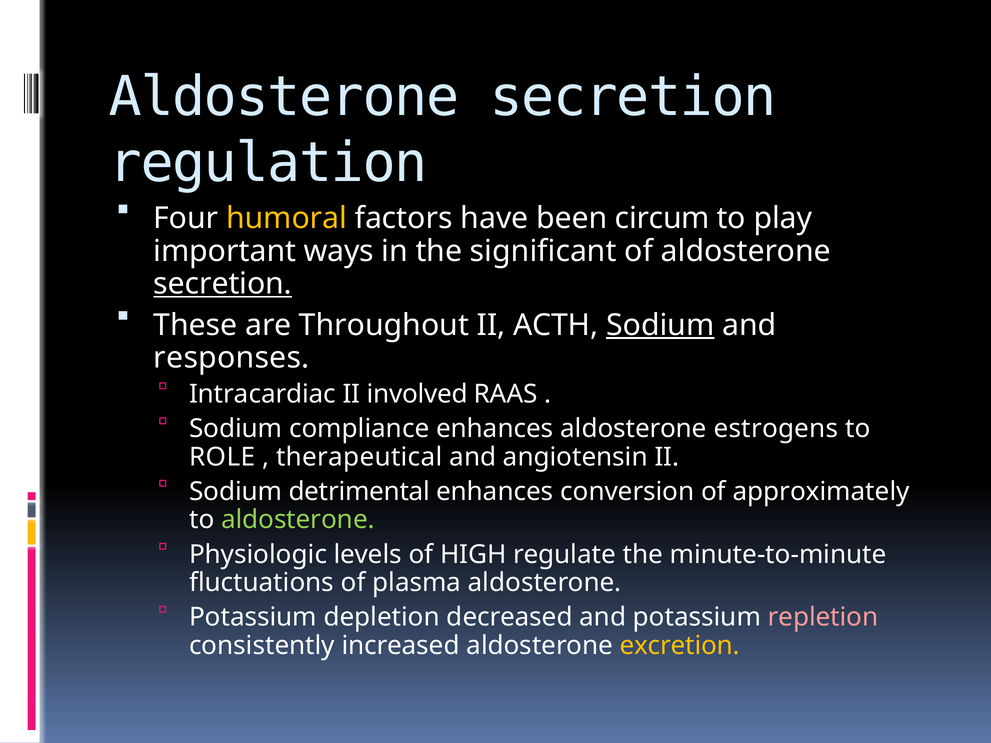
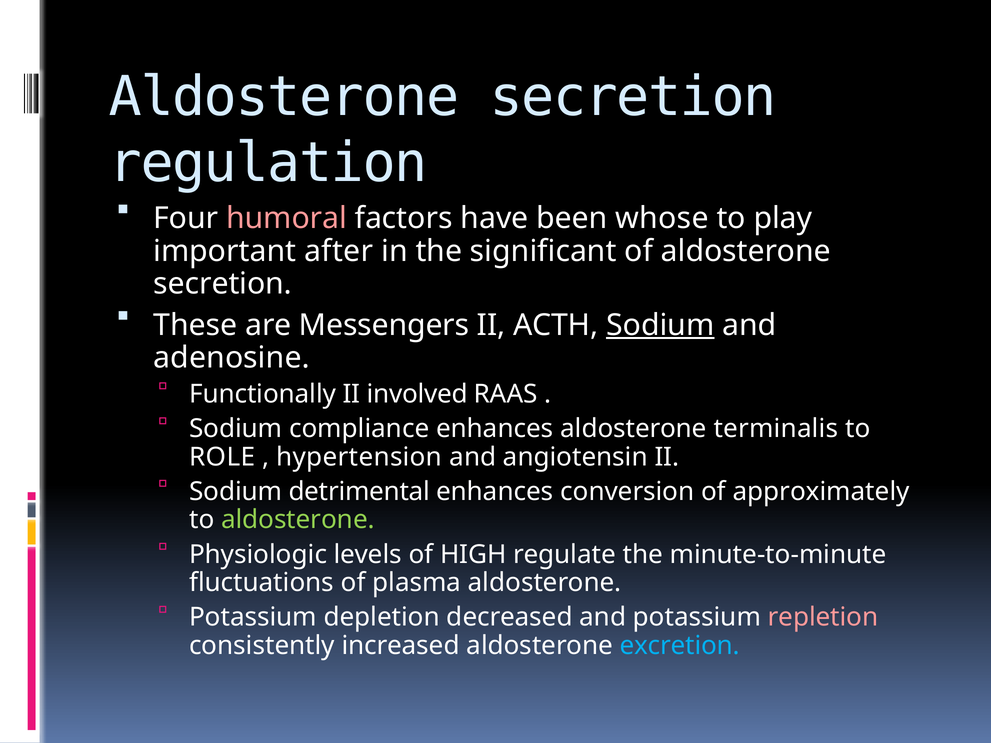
humoral colour: yellow -> pink (287, 218)
circum: circum -> whose (662, 218)
ways: ways -> after (339, 251)
secretion underline: present -> none (223, 284)
Throughout: Throughout -> Messengers (384, 325)
responses: responses -> adenosine (232, 358)
Intracardiac: Intracardiac -> Functionally (263, 394)
estrogens: estrogens -> terminalis (776, 429)
therapeutical: therapeutical -> hypertension (359, 457)
excretion colour: yellow -> light blue (680, 646)
